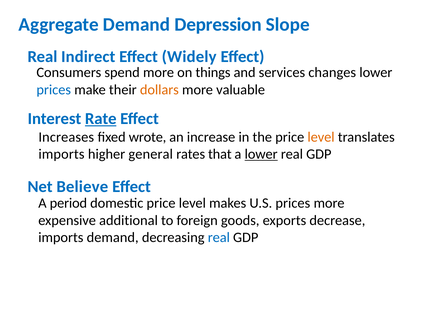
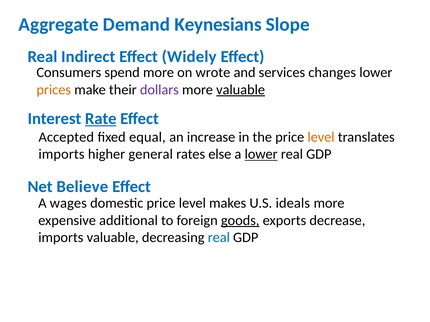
Depression: Depression -> Keynesians (218, 25)
things: things -> wrote (213, 73)
prices colour: blue -> orange (54, 90)
dollars colour: orange -> purple (159, 90)
valuable underline: none -> present (241, 90)
Increases: Increases -> Accepted (66, 137)
wrote: wrote -> equal (147, 137)
that: that -> else (220, 154)
period: period -> wages (68, 203)
U.S prices: prices -> ideals (293, 203)
goods underline: none -> present (240, 221)
imports demand: demand -> valuable (113, 238)
